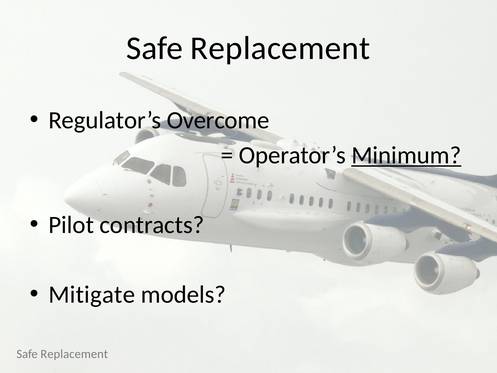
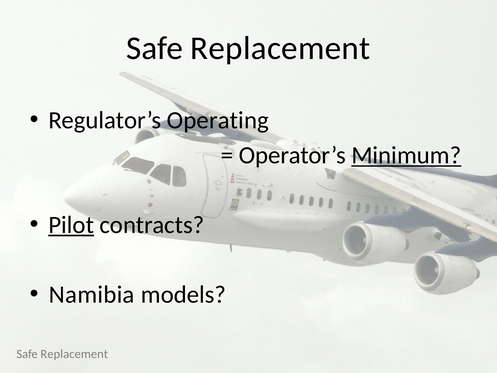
Overcome: Overcome -> Operating (218, 120)
Pilot underline: none -> present (71, 225)
Mitigate: Mitigate -> Namibia (92, 294)
